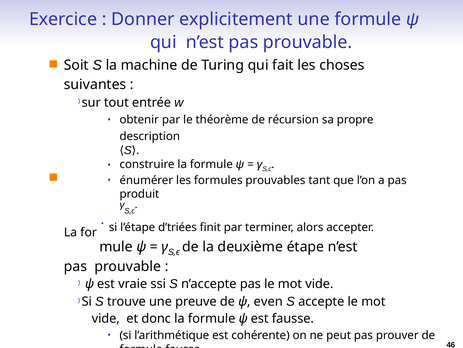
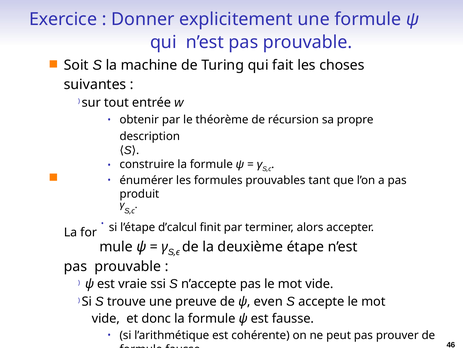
d’triées: d’triées -> d’calcul (178, 227)
